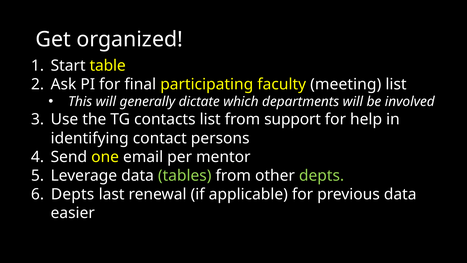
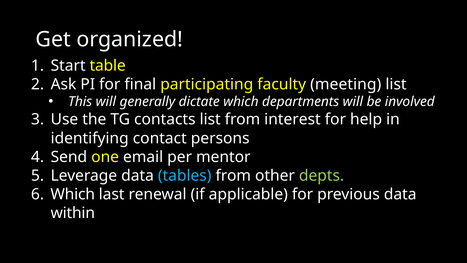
support: support -> interest (292, 119)
tables colour: light green -> light blue (185, 175)
Depts: Depts -> Which (73, 194)
easier: easier -> within (73, 213)
